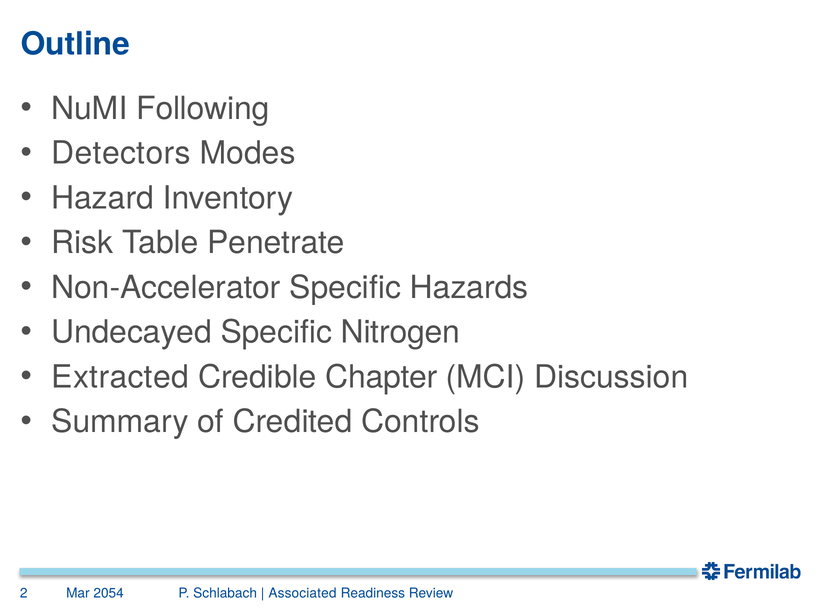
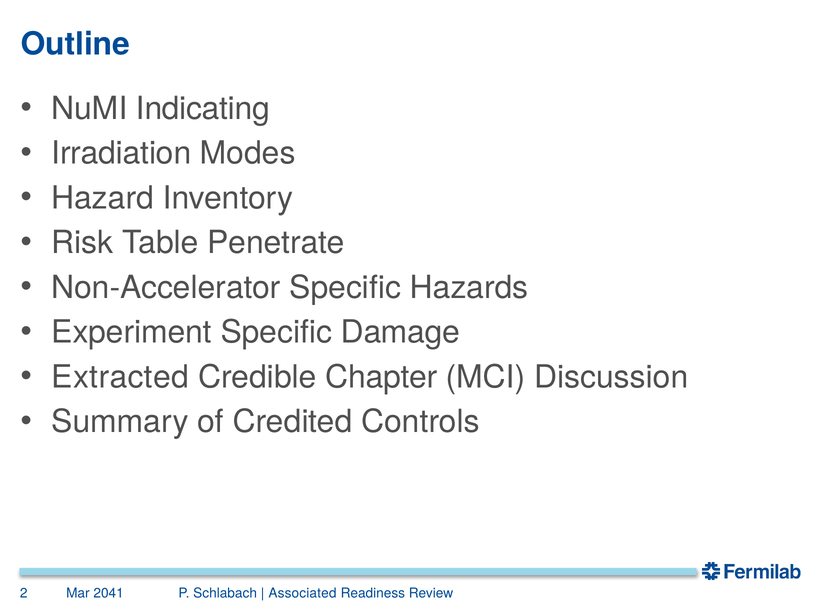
Following: Following -> Indicating (203, 109)
Detectors: Detectors -> Irradiation (121, 153)
Undecayed: Undecayed -> Experiment (132, 332)
Nitrogen: Nitrogen -> Damage (400, 332)
2054: 2054 -> 2041 (109, 593)
